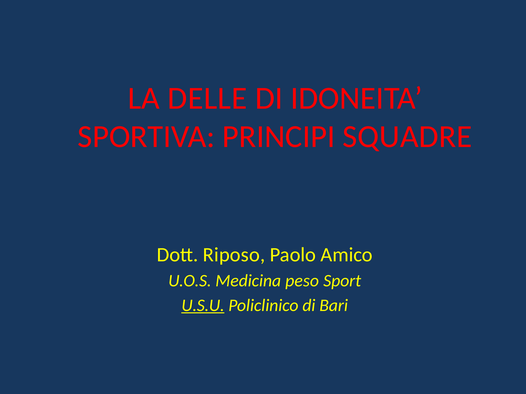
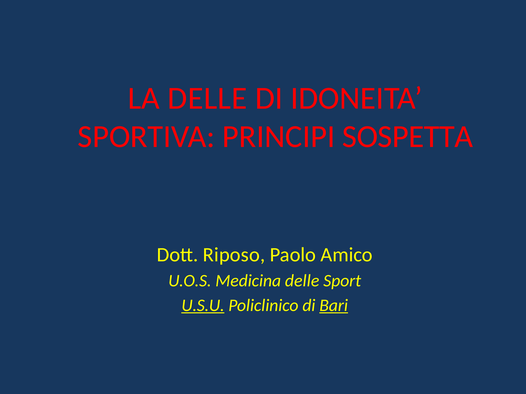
SQUADRE: SQUADRE -> SOSPETTA (408, 137)
Medicina peso: peso -> delle (302, 281)
Bari underline: none -> present (334, 306)
